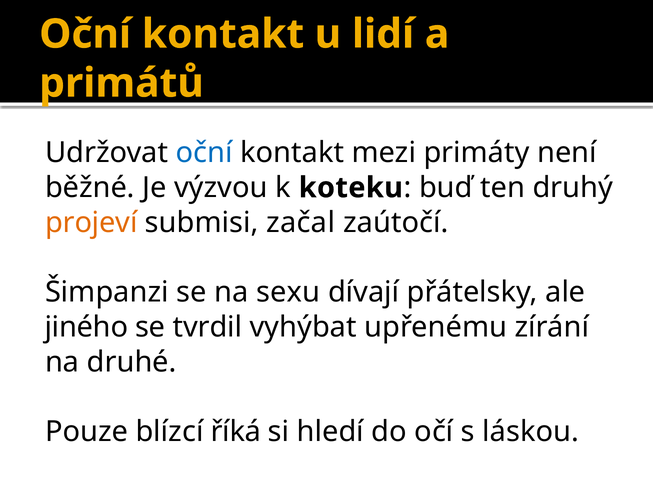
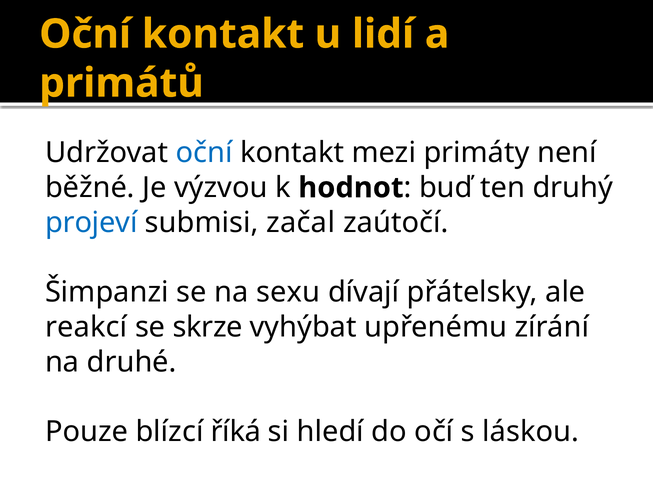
koteku: koteku -> hodnot (351, 188)
projeví colour: orange -> blue (91, 222)
jiného: jiného -> reakcí (86, 327)
tvrdil: tvrdil -> skrze (208, 327)
